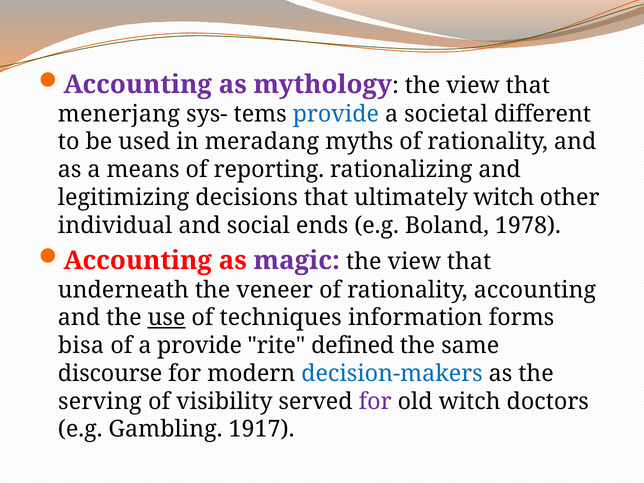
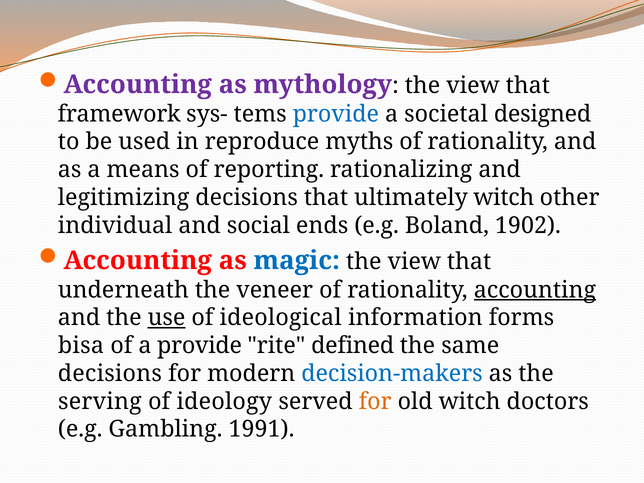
menerjang: menerjang -> framework (119, 114)
different: different -> designed (543, 114)
meradang: meradang -> reproduce (262, 142)
1978: 1978 -> 1902 (528, 225)
magic colour: purple -> blue (297, 261)
accounting underline: none -> present (535, 290)
techniques: techniques -> ideological (281, 318)
discourse: discourse -> decisions (110, 374)
visibility: visibility -> ideology (224, 401)
for colour: purple -> orange (375, 401)
1917: 1917 -> 1991 (262, 429)
